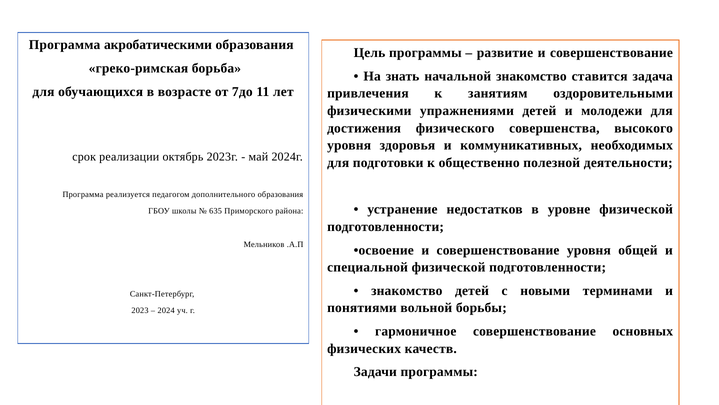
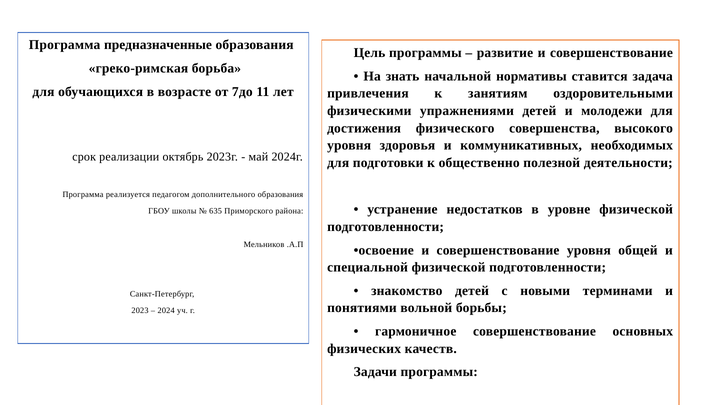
акробатическими: акробатическими -> предназначенные (158, 45)
начальной знакомство: знакомство -> нормативы (531, 76)
